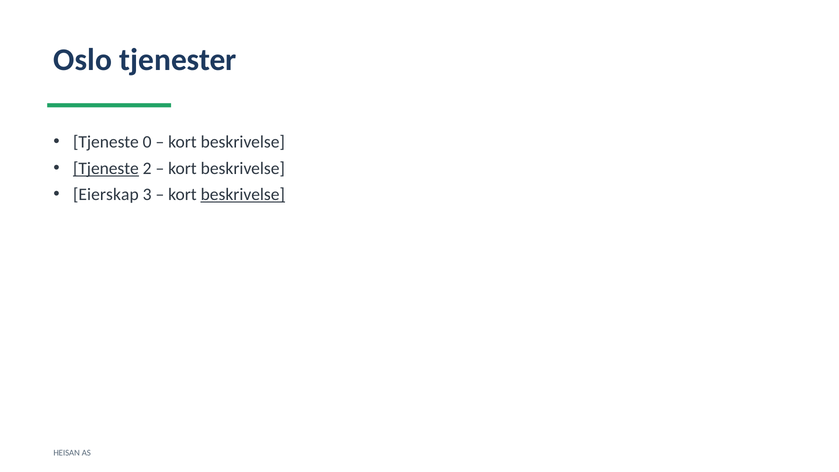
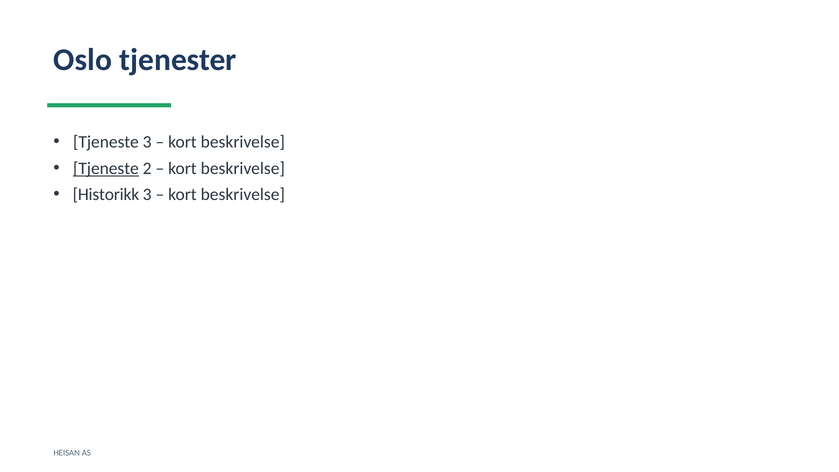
Tjeneste 0: 0 -> 3 (147, 142)
Eierskap: Eierskap -> Historikk (106, 195)
beskrivelse underline: present -> none (243, 195)
